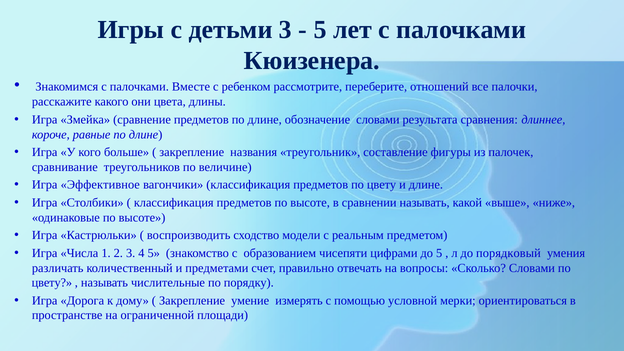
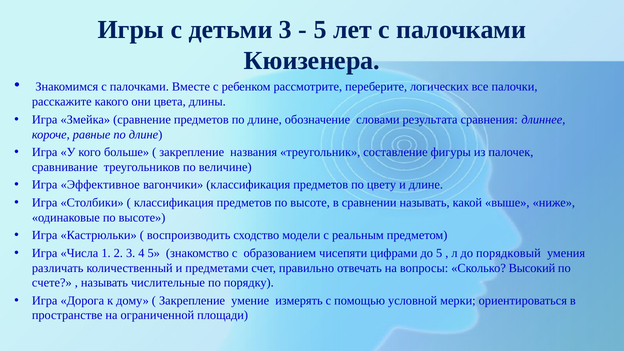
отношений: отношений -> логических (439, 86)
Сколько Словами: Словами -> Высокий (532, 268)
цвету: цвету -> счете (52, 283)
